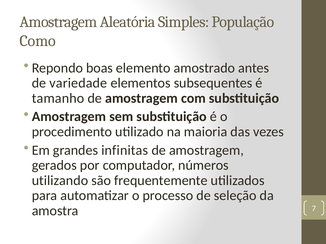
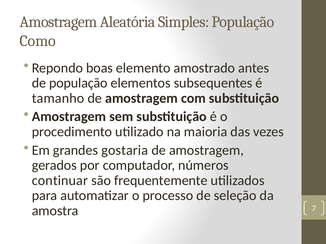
de variedade: variedade -> população (78, 83)
infinitas: infinitas -> gostaria (125, 150)
utilizando: utilizando -> continuar (60, 181)
